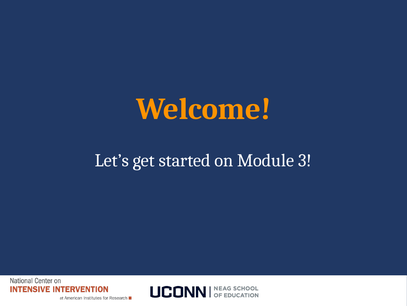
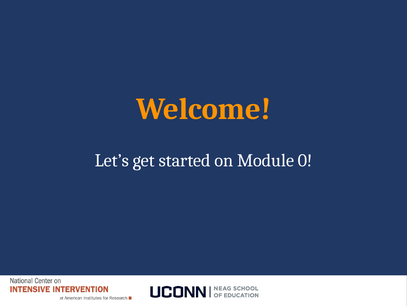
3: 3 -> 0 (305, 160)
